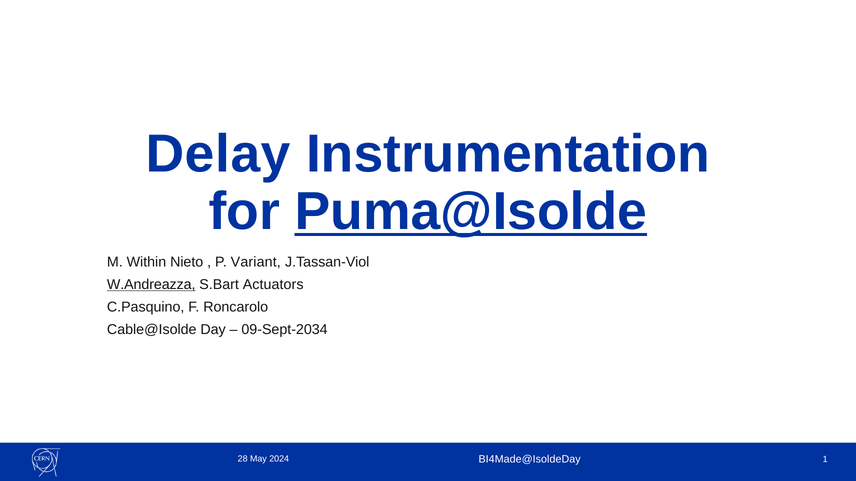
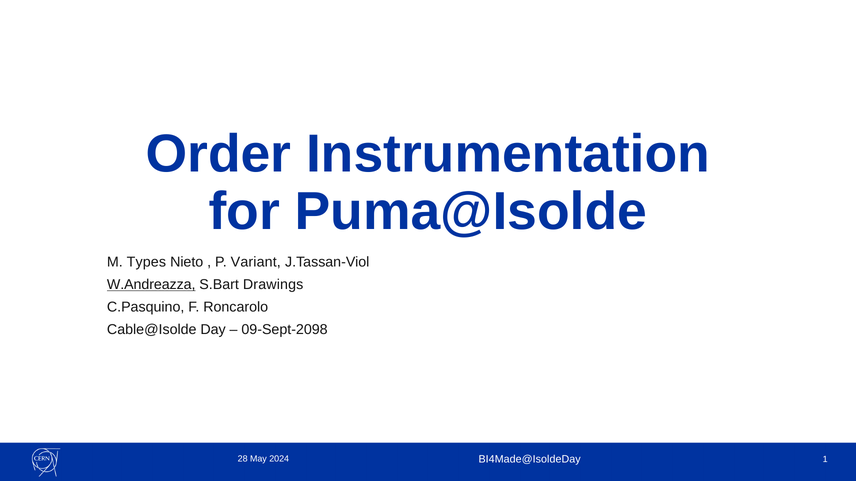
Delay: Delay -> Order (218, 154)
Puma@Isolde underline: present -> none (471, 212)
Within: Within -> Types (146, 262)
Actuators: Actuators -> Drawings (273, 285)
09-Sept-2034: 09-Sept-2034 -> 09-Sept-2098 (285, 330)
